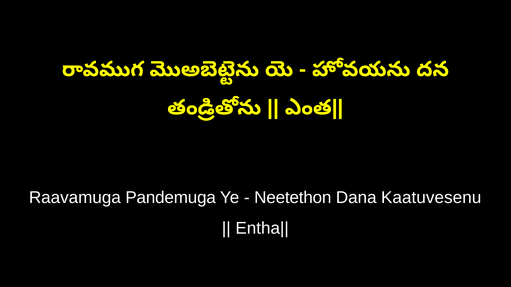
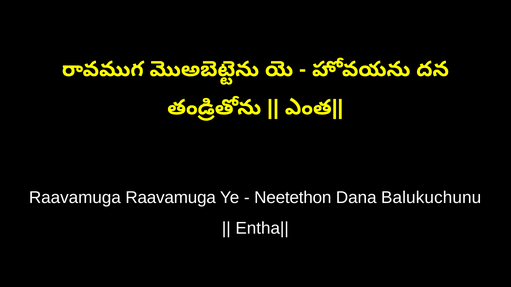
Raavamuga Pandemuga: Pandemuga -> Raavamuga (171, 198)
Kaatuvesenu: Kaatuvesenu -> Balukuchunu (431, 198)
